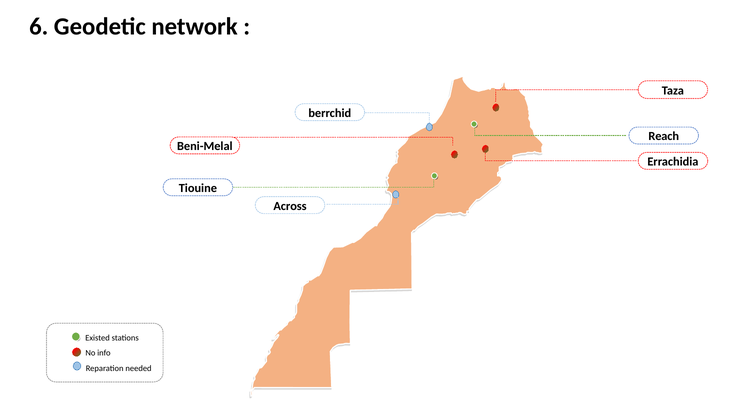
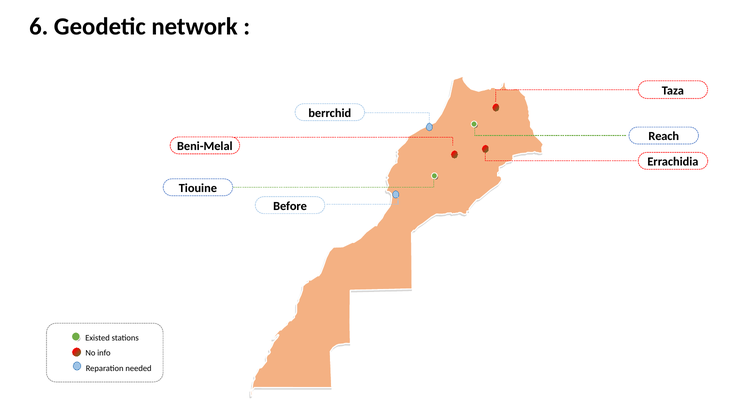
Across: Across -> Before (290, 206)
